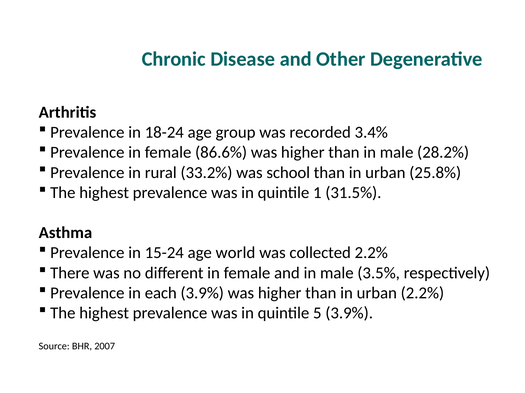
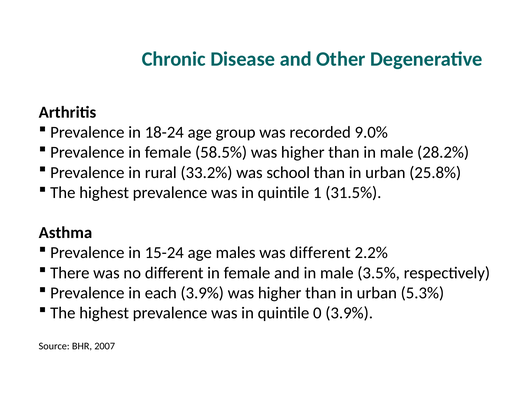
3.4%: 3.4% -> 9.0% (371, 133)
86.6%: 86.6% -> 58.5% (221, 153)
world: world -> males (236, 253)
was collected: collected -> different (320, 253)
urban 2.2%: 2.2% -> 5.3% (422, 294)
5: 5 -> 0 (317, 314)
